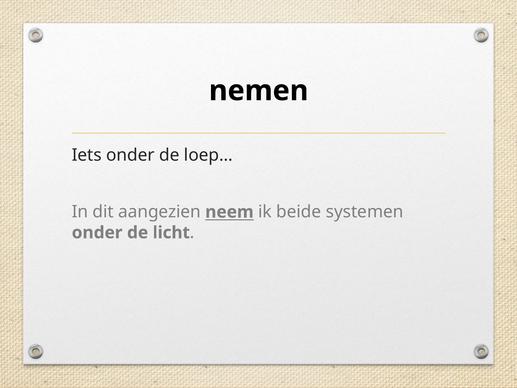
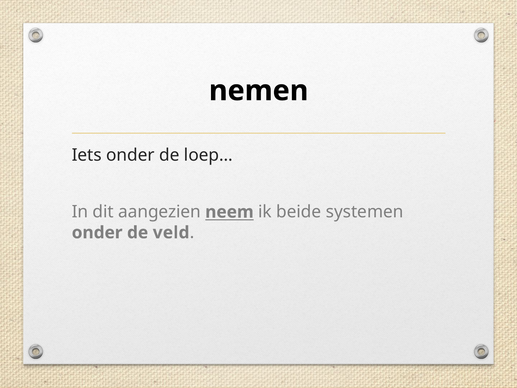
licht: licht -> veld (171, 232)
